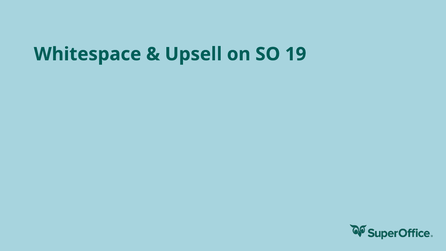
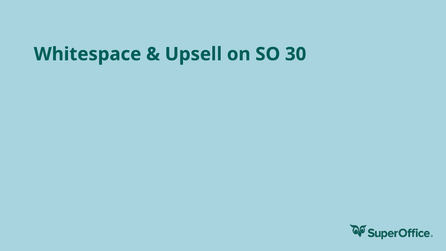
19: 19 -> 30 (296, 54)
